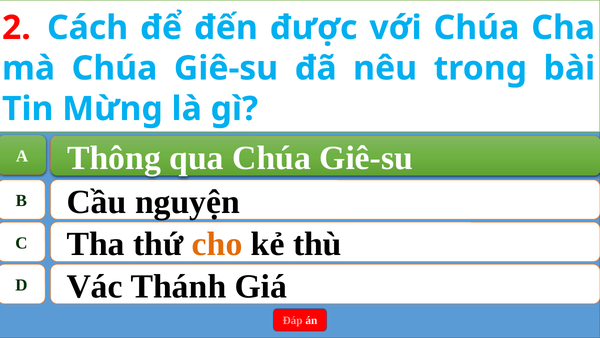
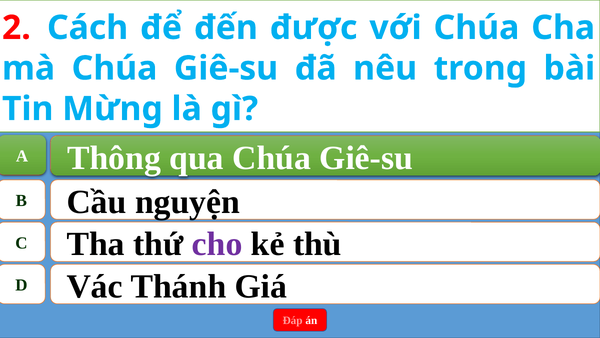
cho colour: orange -> purple (217, 244)
